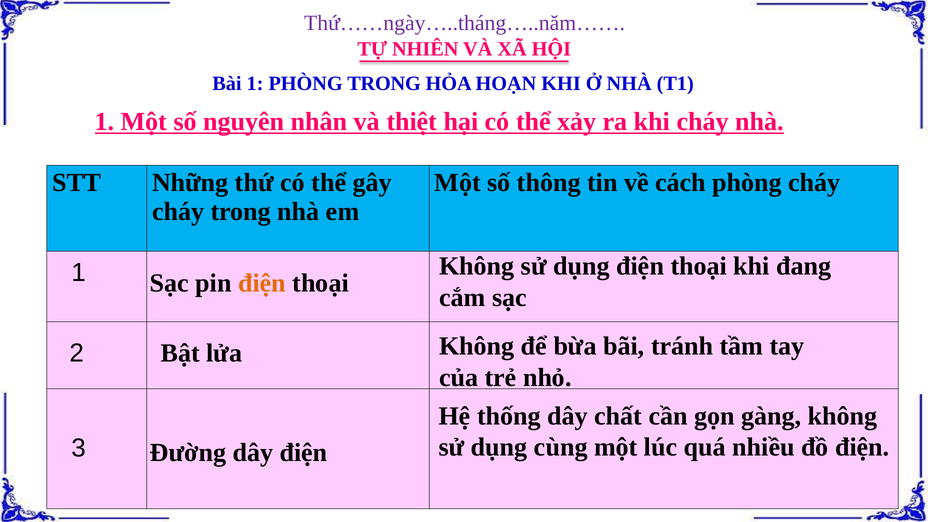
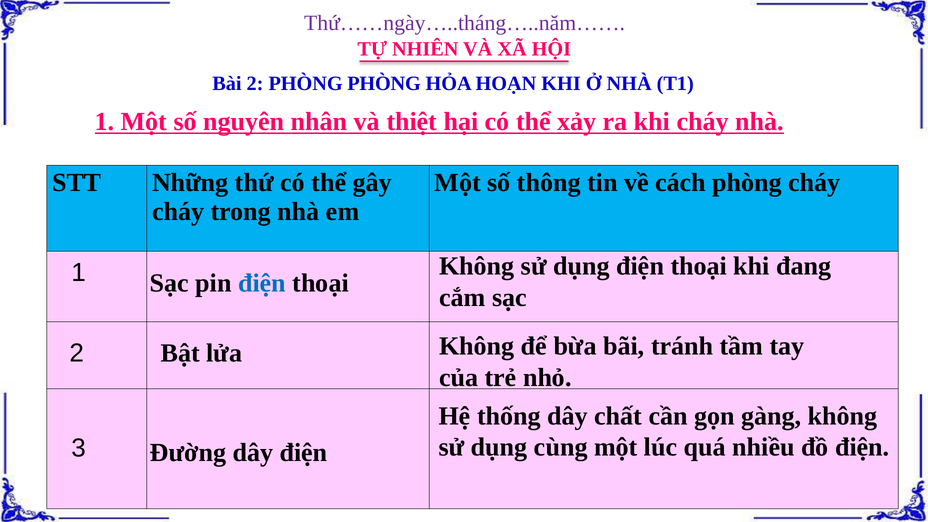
Bài 1: 1 -> 2 (255, 84)
PHÒNG TRONG: TRONG -> PHÒNG (384, 84)
điện colour: orange -> blue (262, 283)
